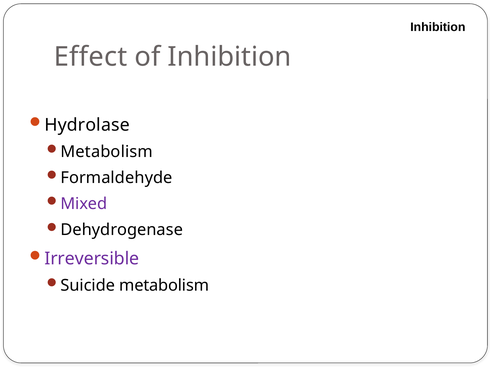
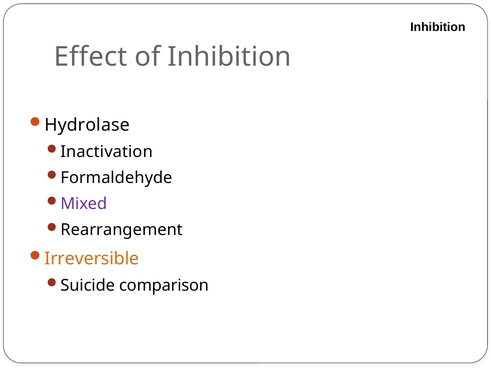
Metabolism: Metabolism -> Inactivation (107, 152)
Dehydrogenase: Dehydrogenase -> Rearrangement (122, 230)
Irreversible colour: purple -> orange (92, 259)
Suicide metabolism: metabolism -> comparison (164, 286)
